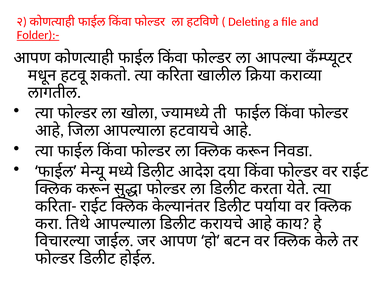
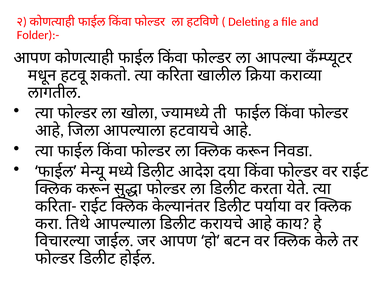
Folder):- underline: present -> none (38, 35)
